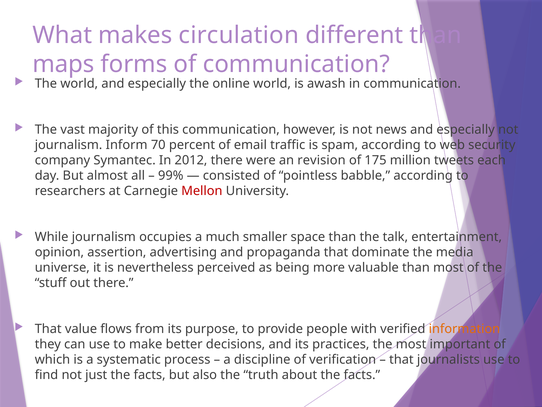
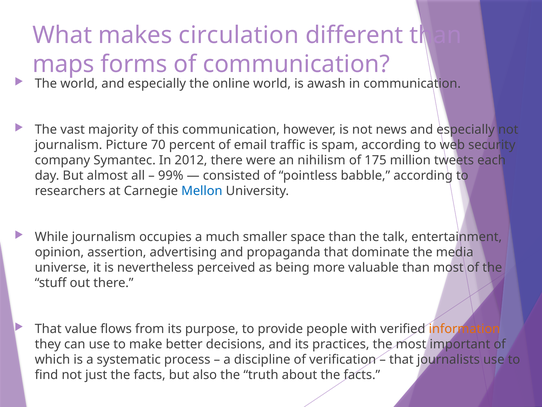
Inform: Inform -> Picture (127, 145)
revision: revision -> nihilism (321, 160)
Mellon colour: red -> blue (202, 191)
